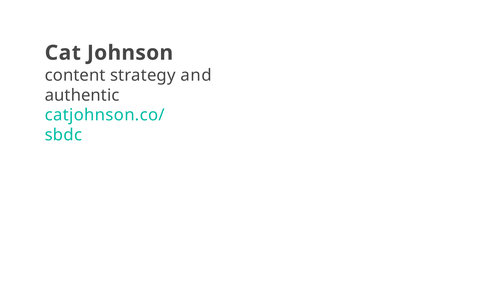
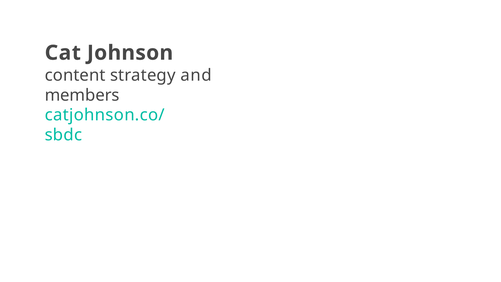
authentic: authentic -> members (82, 95)
